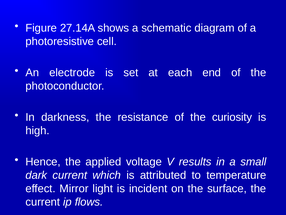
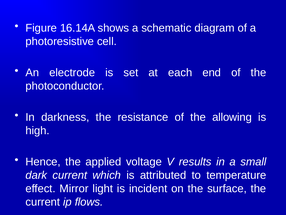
27.14A: 27.14A -> 16.14A (78, 28)
curiosity: curiosity -> allowing (232, 117)
